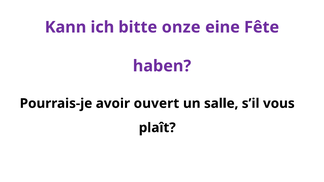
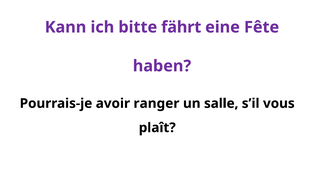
onze: onze -> fährt (181, 27)
ouvert: ouvert -> ranger (156, 104)
